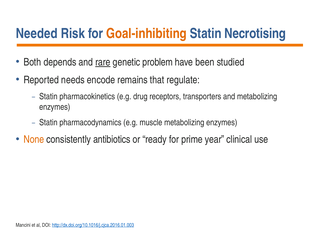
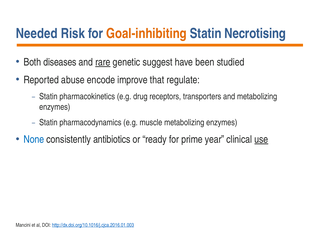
depends: depends -> diseases (60, 62)
problem: problem -> suggest (158, 62)
needs: needs -> abuse (73, 80)
remains: remains -> improve (133, 80)
None colour: orange -> blue (34, 139)
use underline: none -> present (261, 139)
